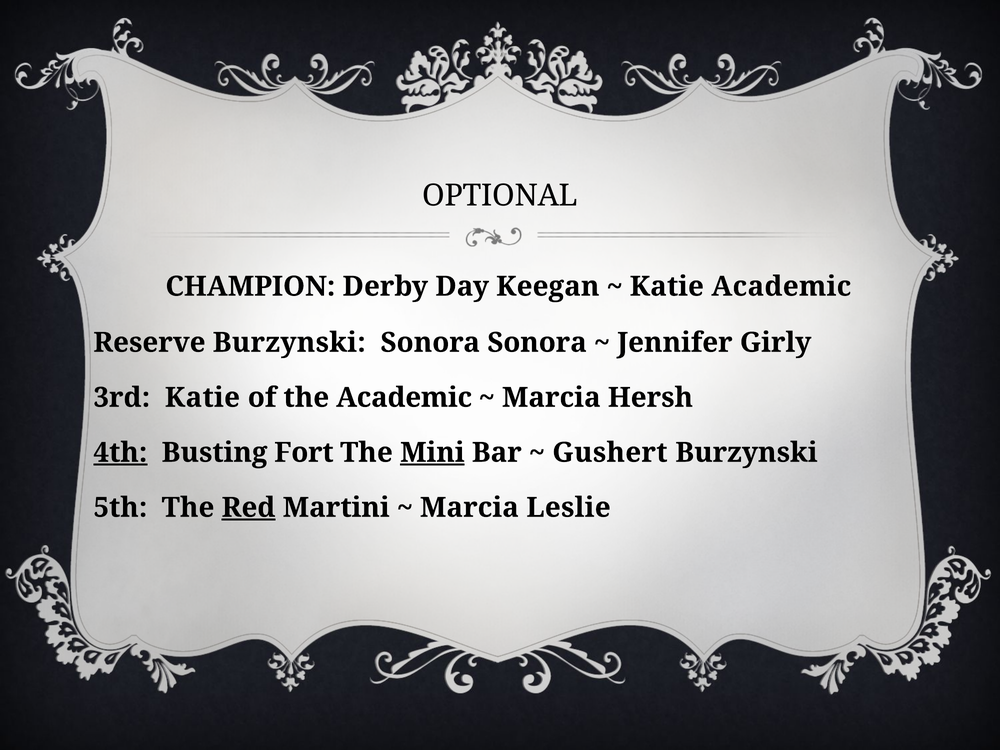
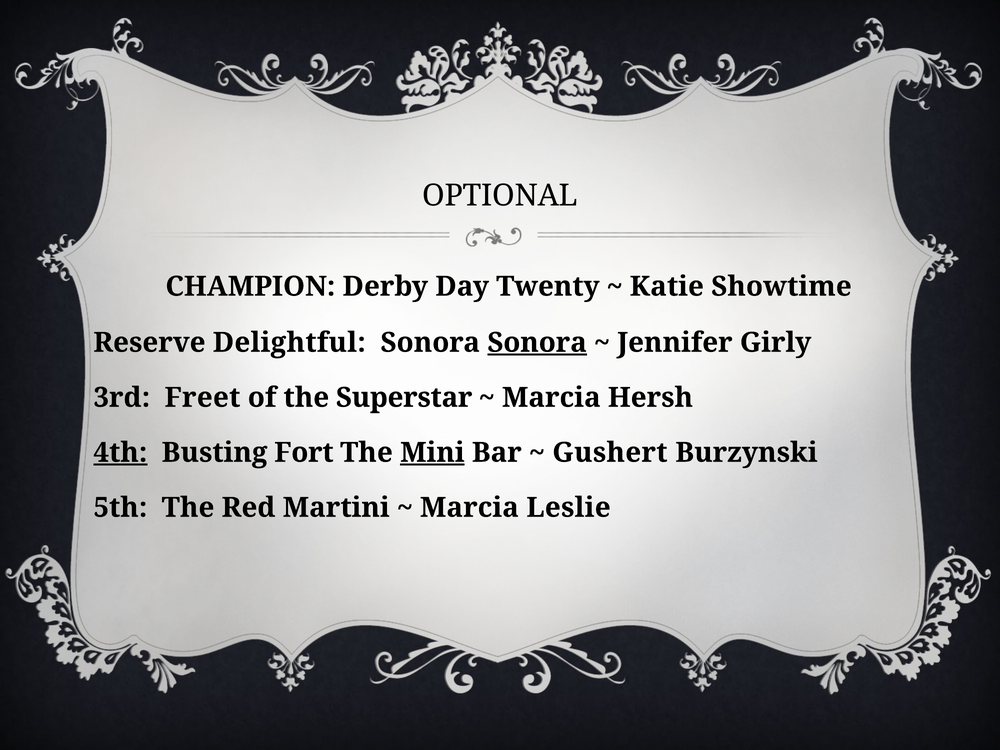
Keegan: Keegan -> Twenty (548, 286)
Katie Academic: Academic -> Showtime (781, 286)
Reserve Burzynski: Burzynski -> Delightful (289, 343)
Sonora underline: none -> present (537, 343)
3rd Katie: Katie -> Freet (202, 398)
the Academic: Academic -> Superstar (404, 398)
Red underline: present -> none (249, 508)
